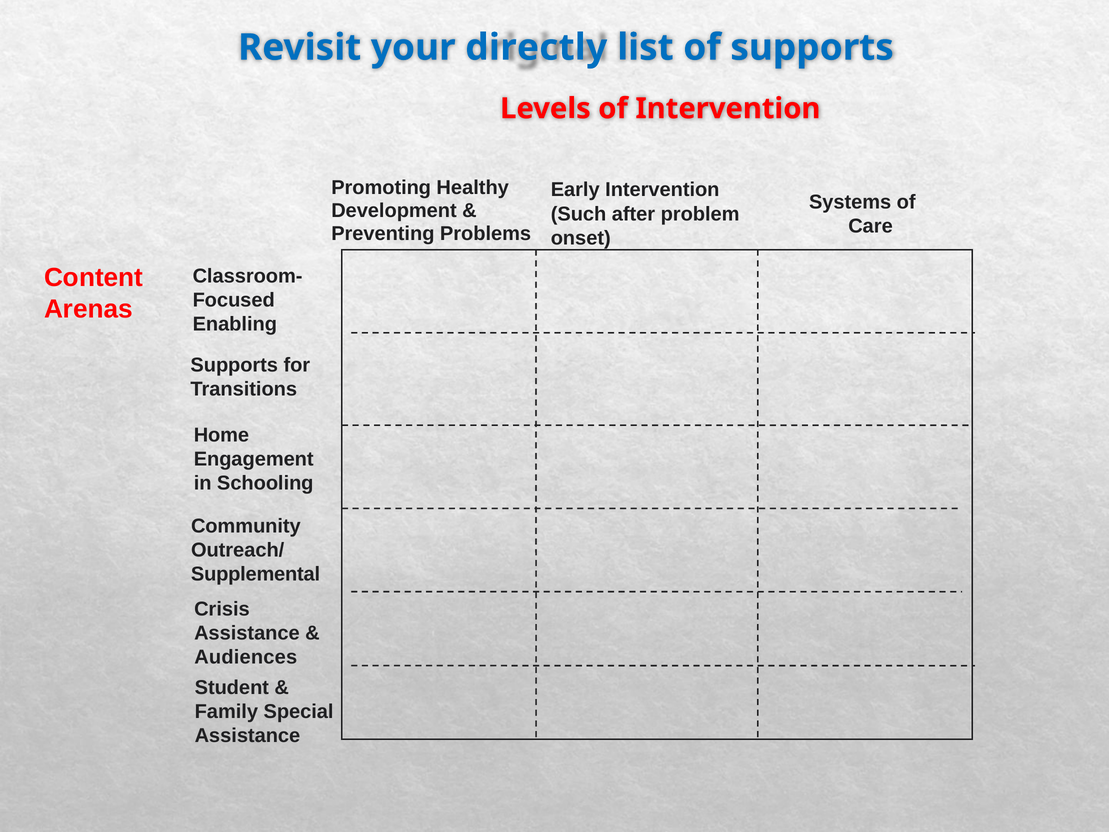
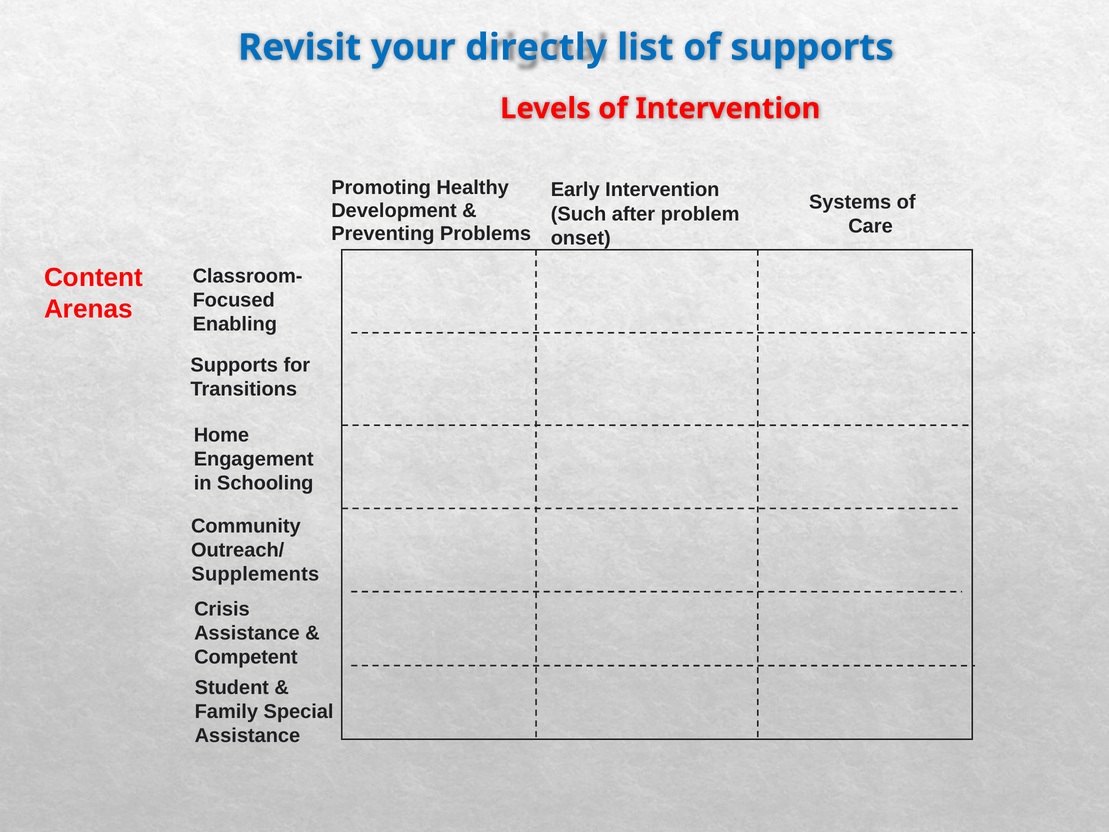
Supplemental: Supplemental -> Supplements (255, 574)
Audiences: Audiences -> Competent (246, 657)
